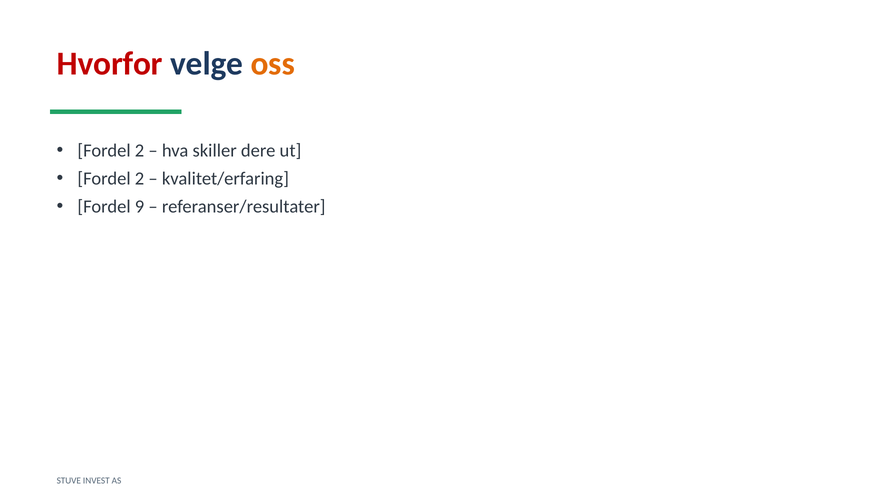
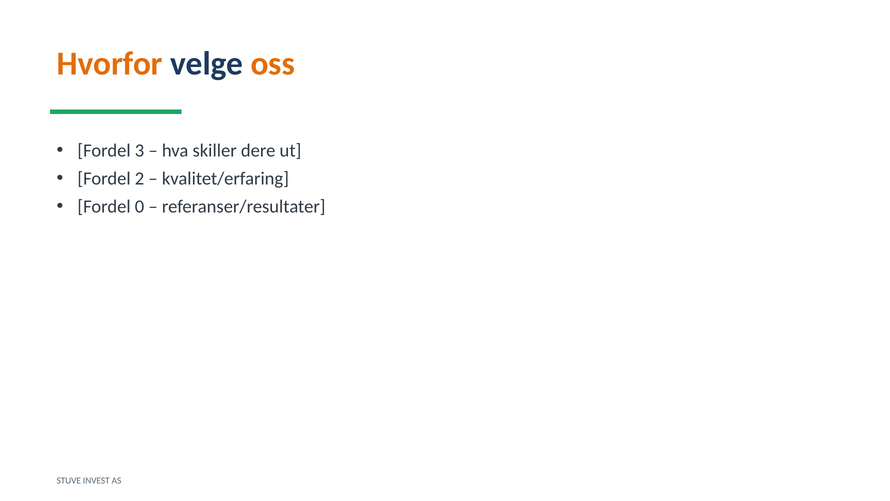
Hvorfor colour: red -> orange (110, 64)
2: 2 -> 3 (140, 151)
9: 9 -> 0 (140, 206)
